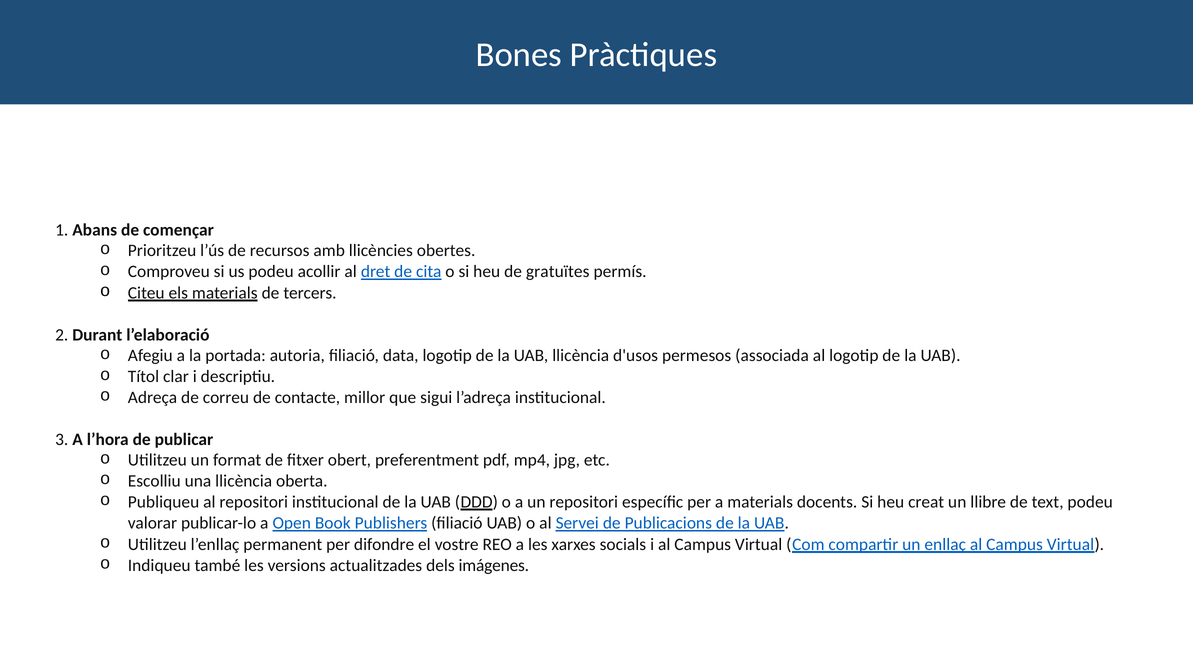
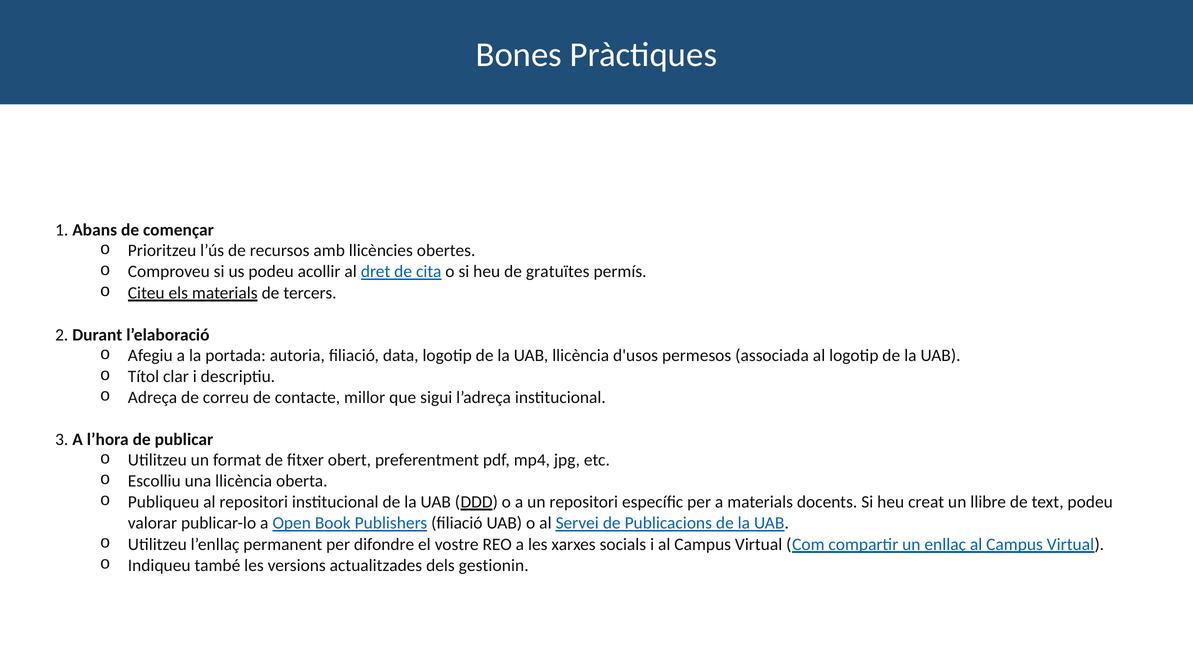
imágenes: imágenes -> gestionin (494, 566)
